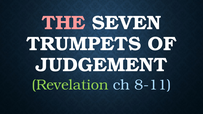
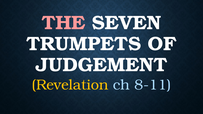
Revelation colour: light green -> yellow (70, 85)
